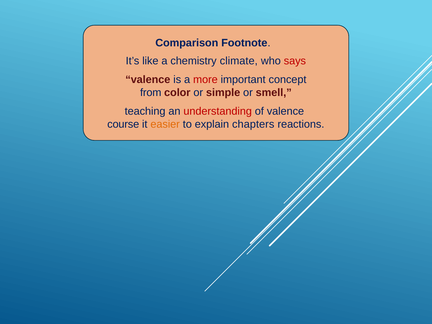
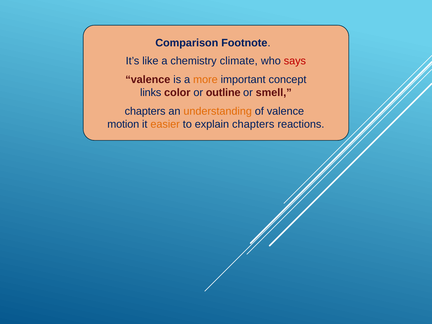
more colour: red -> orange (205, 80)
from: from -> links (151, 93)
simple: simple -> outline (223, 93)
teaching: teaching -> chapters (145, 111)
understanding colour: red -> orange (218, 111)
course: course -> motion (123, 124)
